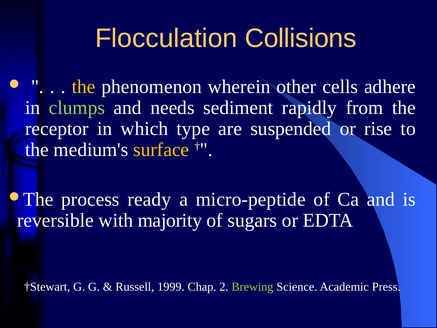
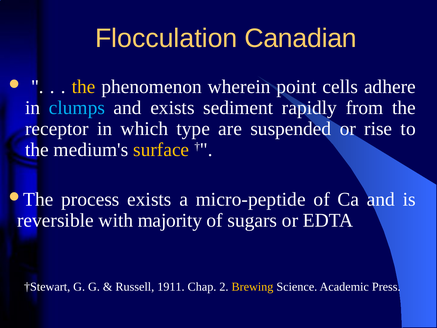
Collisions: Collisions -> Canadian (301, 38)
other: other -> point (296, 87)
clumps colour: light green -> light blue (77, 108)
and needs: needs -> exists (172, 108)
process ready: ready -> exists (149, 199)
1999: 1999 -> 1911 (171, 286)
Brewing colour: light green -> yellow (252, 286)
